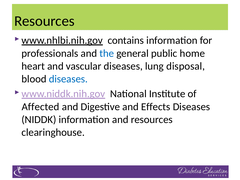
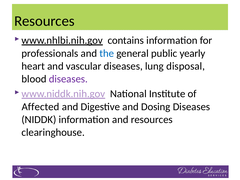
home: home -> yearly (192, 53)
diseases colour: blue -> purple (68, 79)
Effects: Effects -> Dosing (156, 107)
